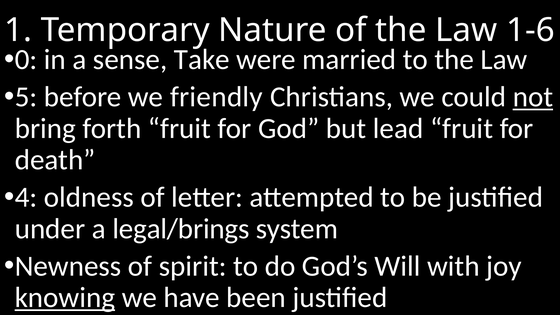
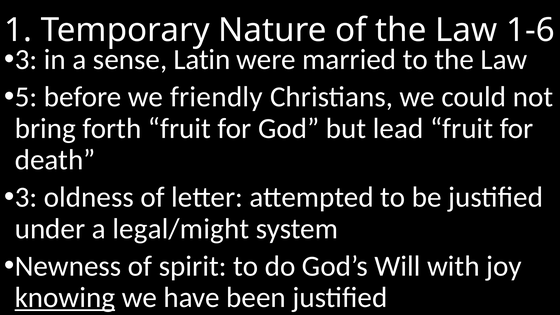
0: 0 -> 3 (26, 60)
Take: Take -> Latin (202, 60)
not underline: present -> none (533, 97)
4: 4 -> 3 (26, 197)
legal/brings: legal/brings -> legal/might (181, 229)
